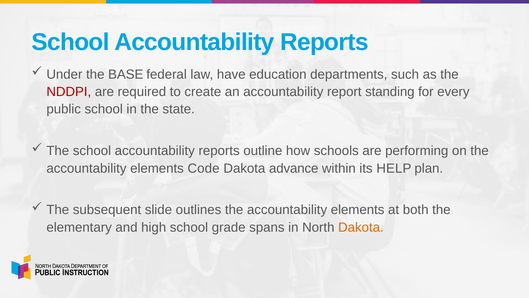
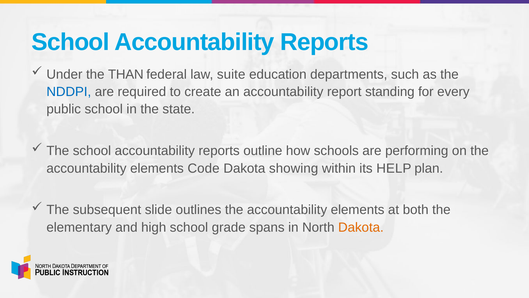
BASE: BASE -> THAN (126, 74)
have: have -> suite (231, 74)
NDDPI colour: red -> blue (69, 92)
advance: advance -> showing (294, 168)
